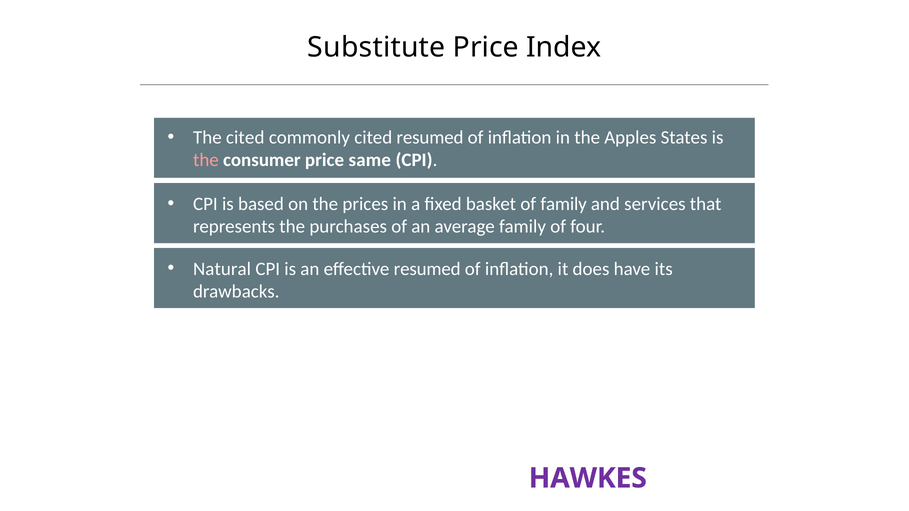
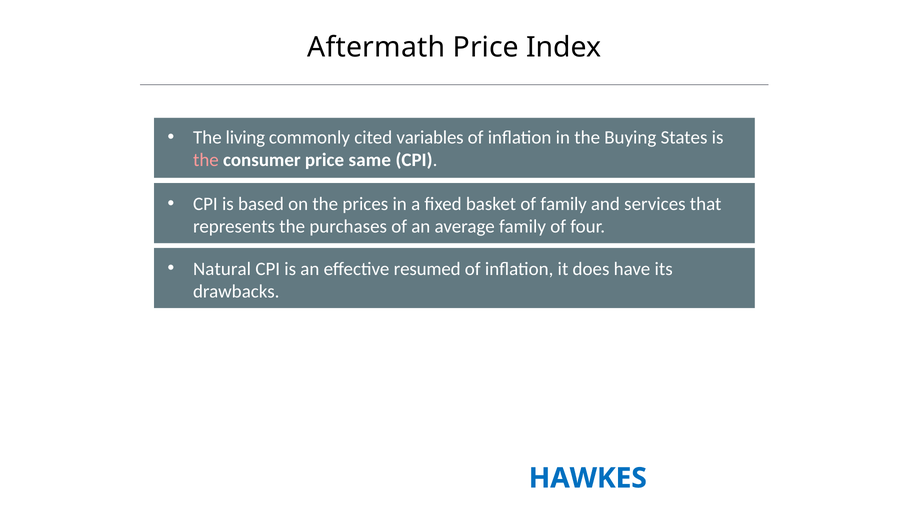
Substitute: Substitute -> Aftermath (376, 48)
The cited: cited -> living (245, 138)
cited resumed: resumed -> variables (430, 138)
Apples: Apples -> Buying (630, 138)
HAWKES colour: purple -> blue (588, 478)
